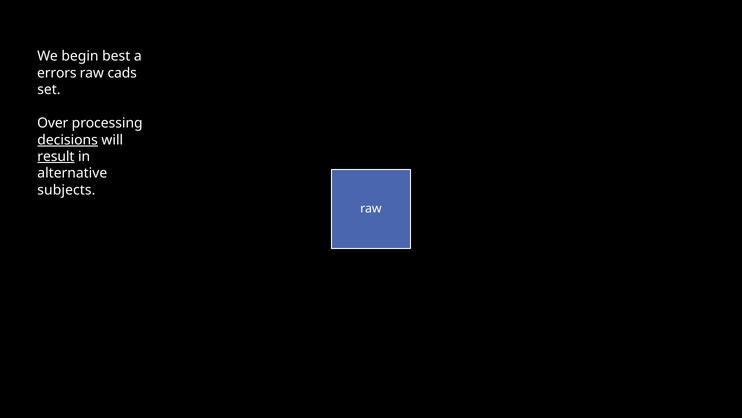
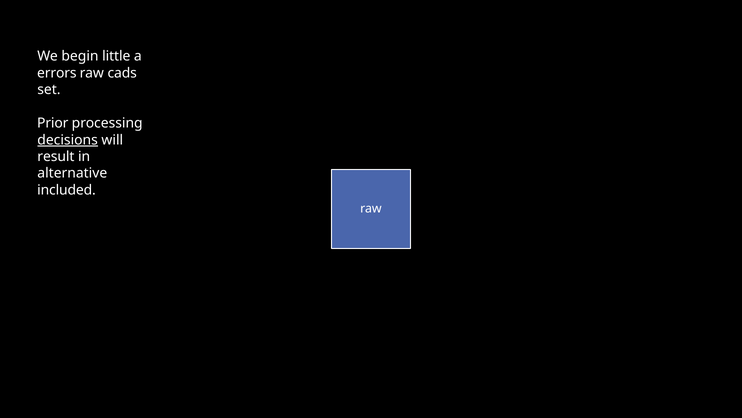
best: best -> little (116, 56)
Over: Over -> Prior (53, 123)
result underline: present -> none (56, 156)
subjects: subjects -> included (67, 190)
